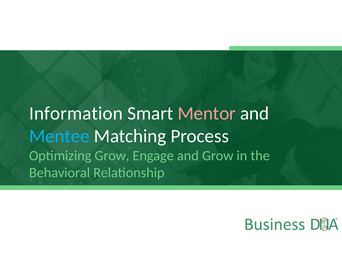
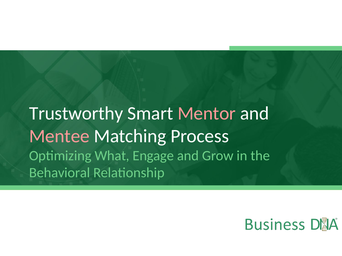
Information: Information -> Trustworthy (76, 114)
Mentee colour: light blue -> pink (59, 136)
Optimizing Grow: Grow -> What (112, 156)
